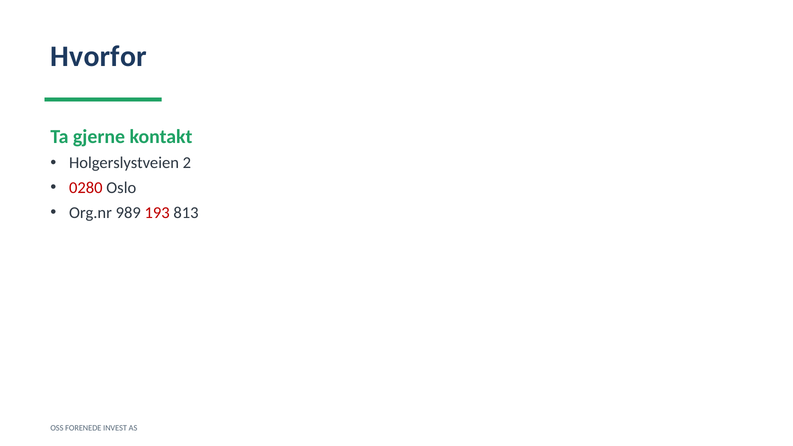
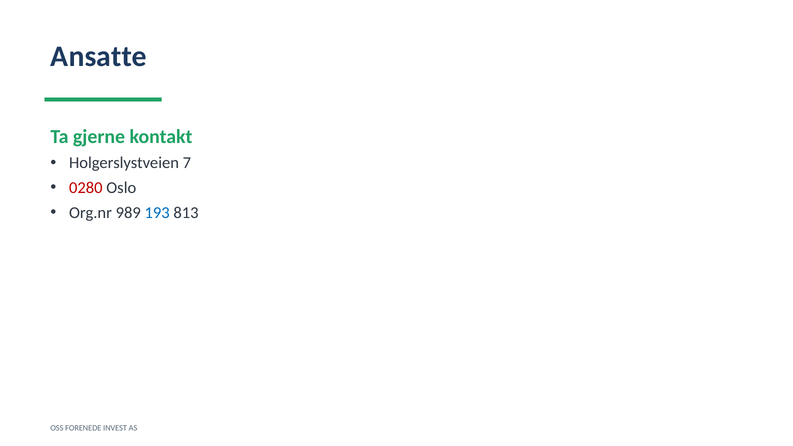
Hvorfor: Hvorfor -> Ansatte (99, 57)
2: 2 -> 7 (187, 163)
193 colour: red -> blue (157, 213)
